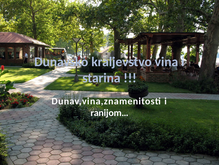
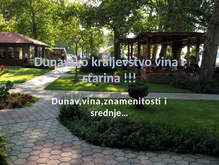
ranijom…: ranijom… -> srednje… (109, 112)
